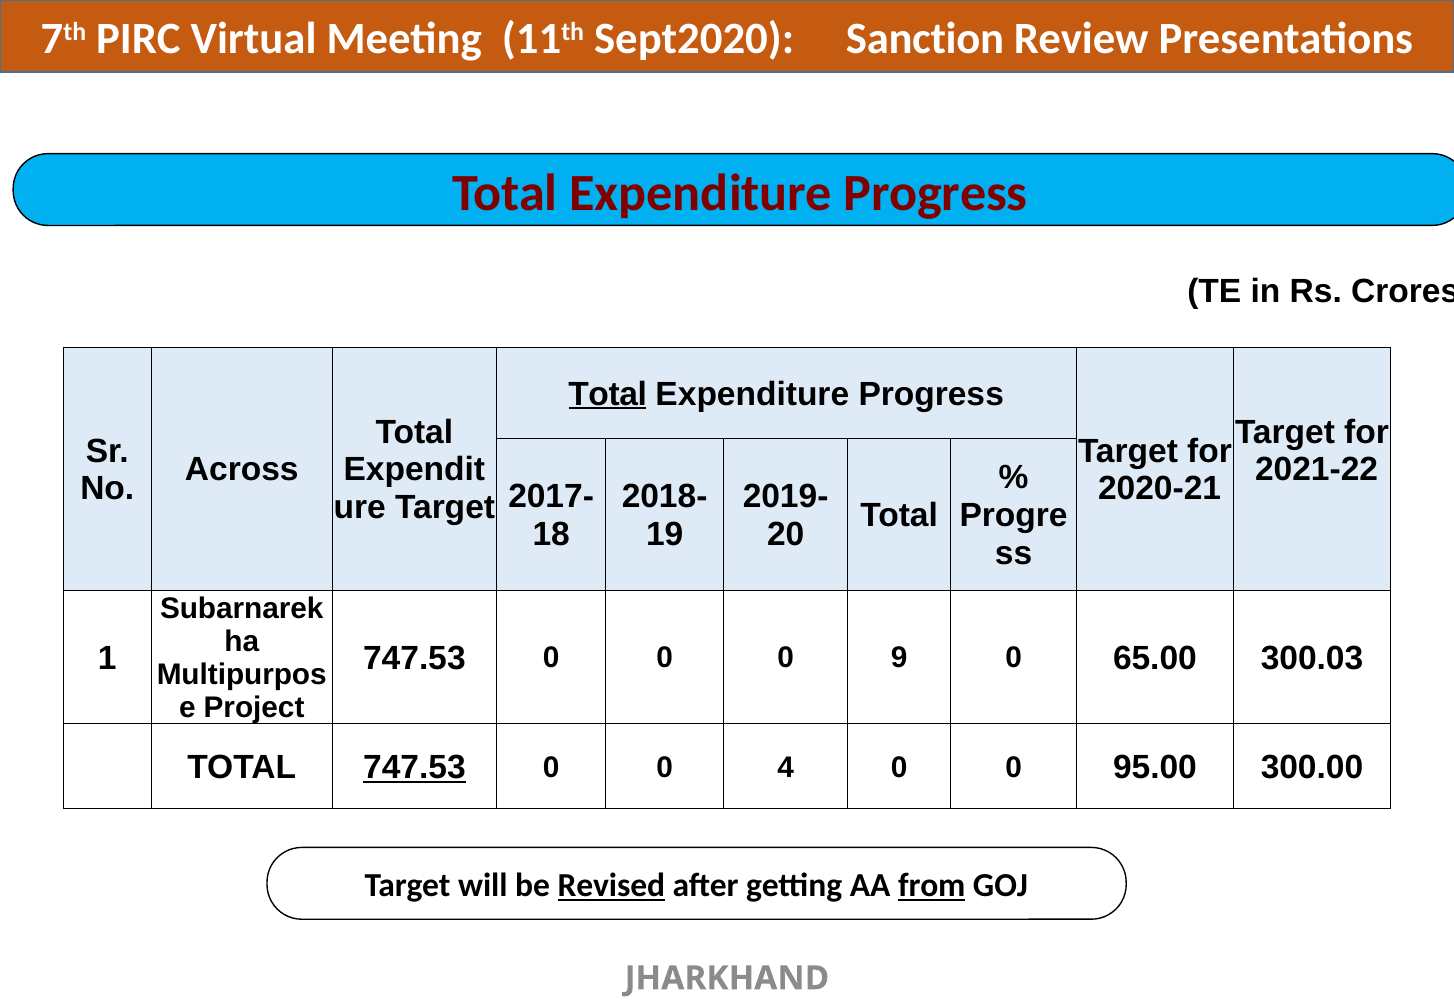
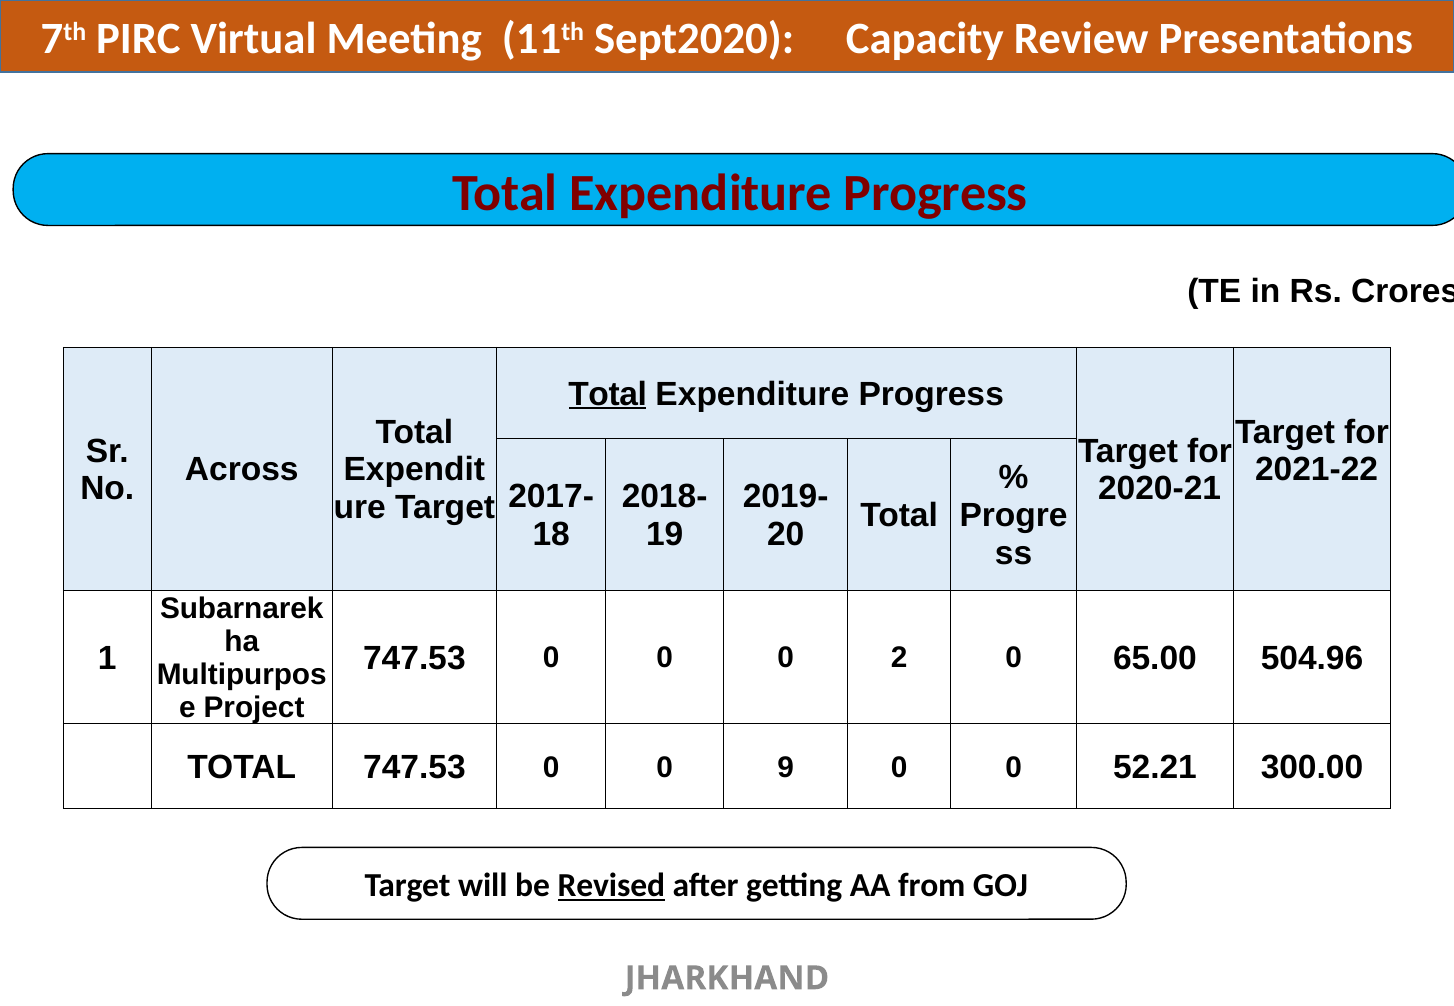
Sanction: Sanction -> Capacity (925, 39)
9: 9 -> 2 (899, 658)
300.03: 300.03 -> 504.96 (1312, 659)
747.53 underline: present -> none (414, 768)
4: 4 -> 9 (786, 768)
95.00: 95.00 -> 52.21 (1155, 768)
from underline: present -> none (932, 886)
